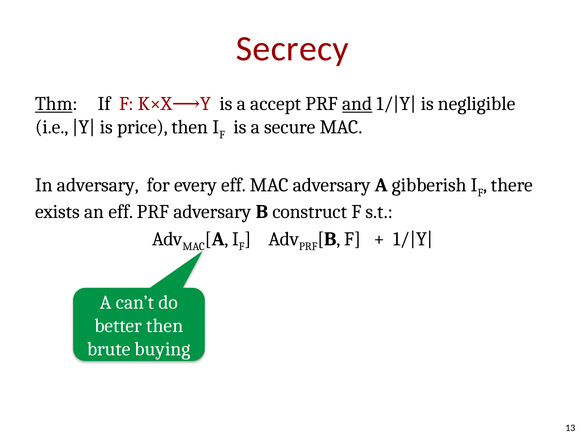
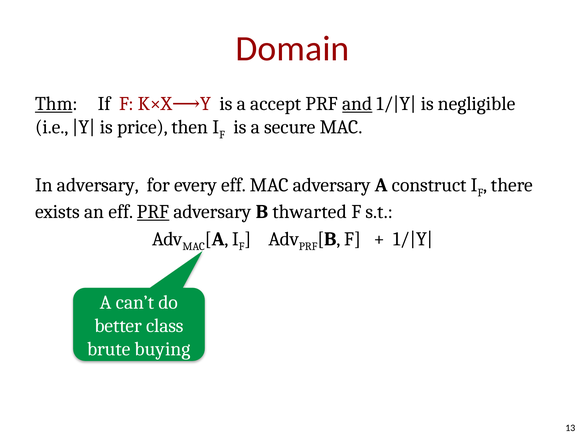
Secrecy: Secrecy -> Domain (292, 49)
gibberish: gibberish -> construct (429, 185)
PRF underline: none -> present (153, 212)
construct: construct -> thwarted (310, 212)
better then: then -> class (165, 326)
